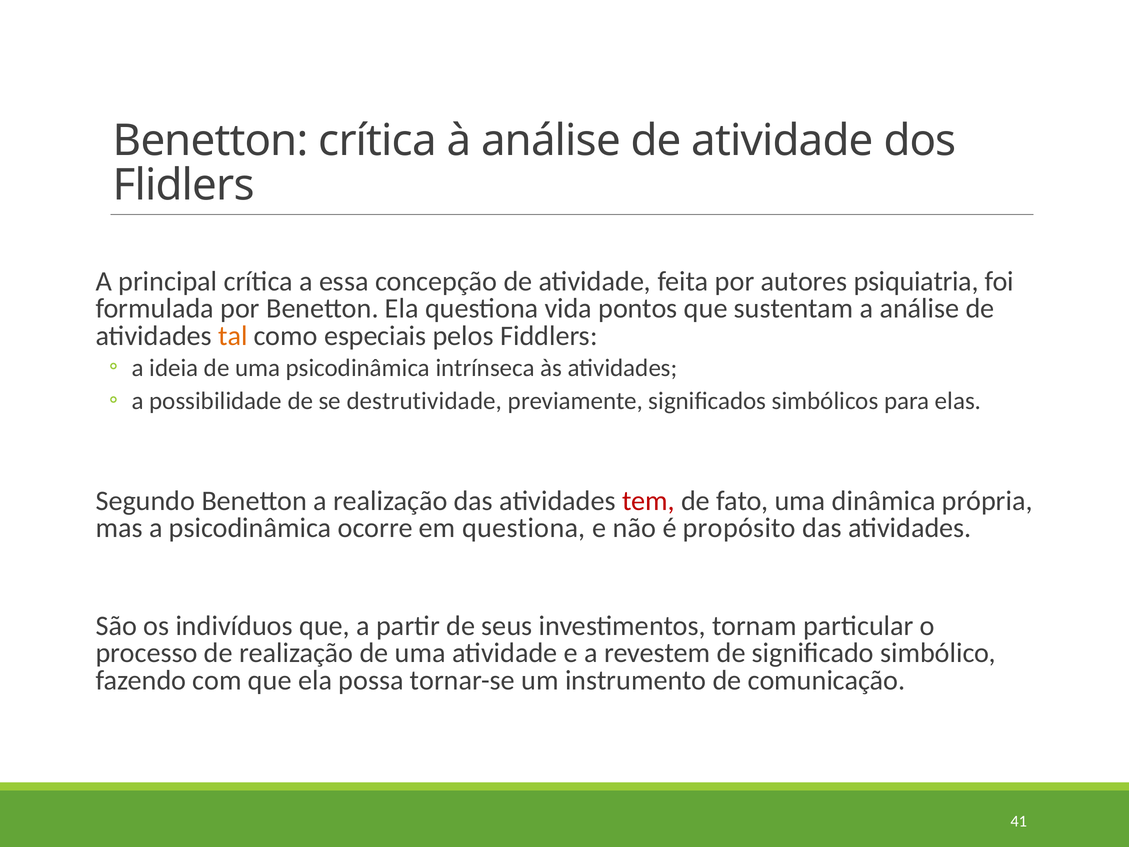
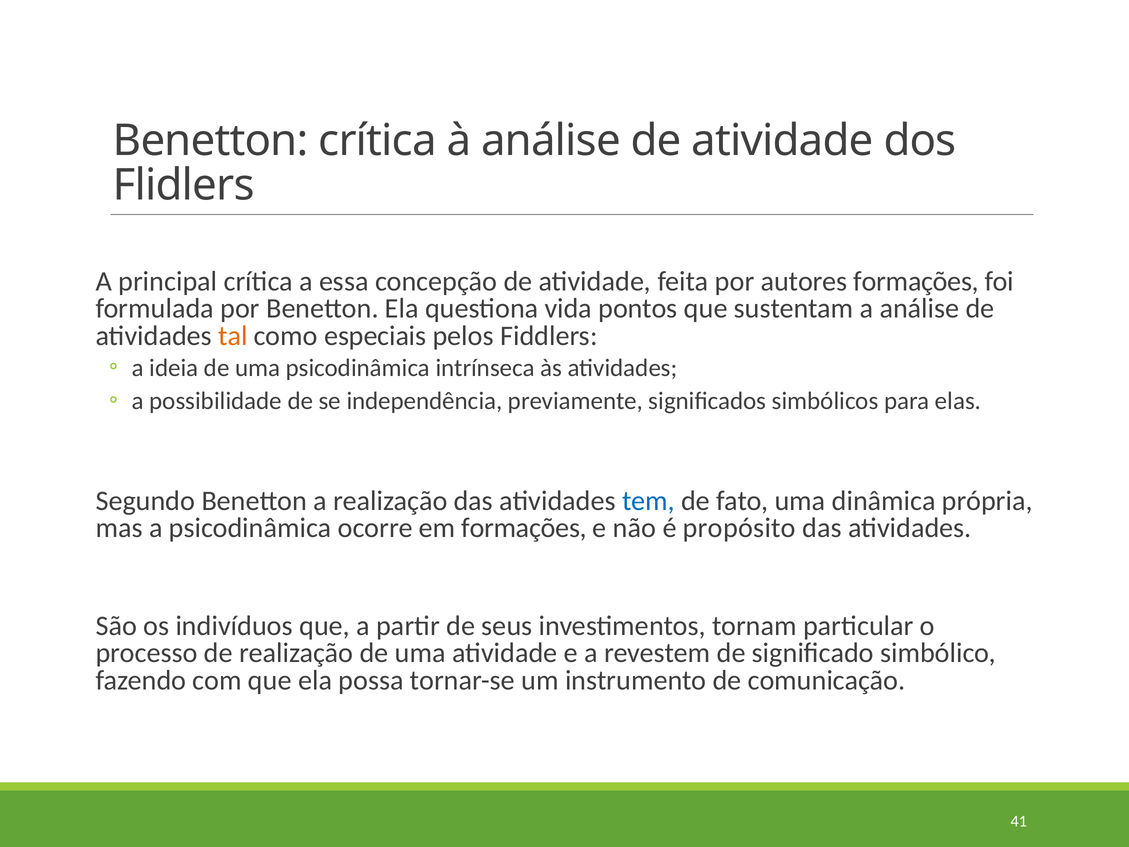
autores psiquiatria: psiquiatria -> formações (916, 281)
destrutividade: destrutividade -> independência (424, 401)
tem colour: red -> blue (649, 501)
em questiona: questiona -> formações (524, 528)
